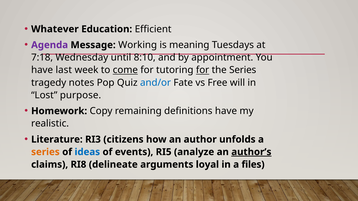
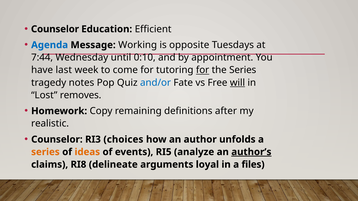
Whatever: Whatever -> Counselor (55, 29)
Agenda colour: purple -> blue (50, 45)
meaning: meaning -> opposite (189, 45)
7:18: 7:18 -> 7:44 (42, 58)
8:10: 8:10 -> 0:10 (145, 58)
come underline: present -> none (125, 70)
will underline: none -> present (237, 83)
purpose: purpose -> removes (81, 95)
definitions have: have -> after (226, 111)
Literature: Literature -> Counselor (57, 140)
citizens: citizens -> choices (123, 140)
ideas colour: blue -> orange (87, 152)
